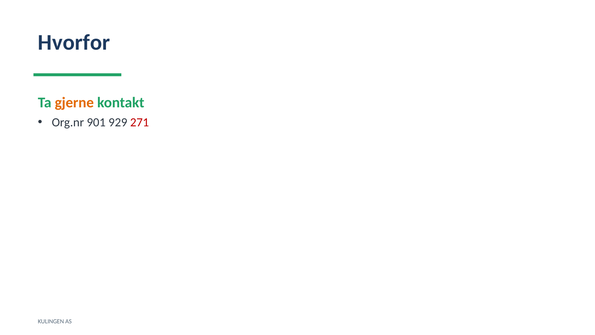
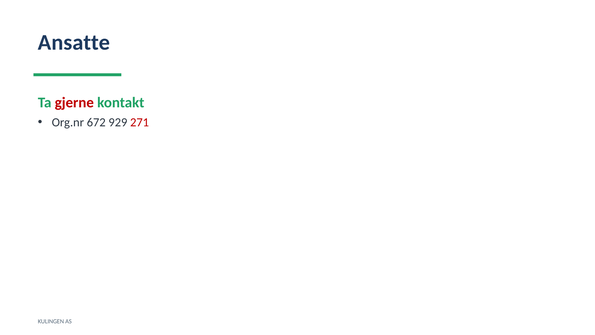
Hvorfor: Hvorfor -> Ansatte (74, 42)
gjerne colour: orange -> red (74, 102)
901: 901 -> 672 (96, 122)
